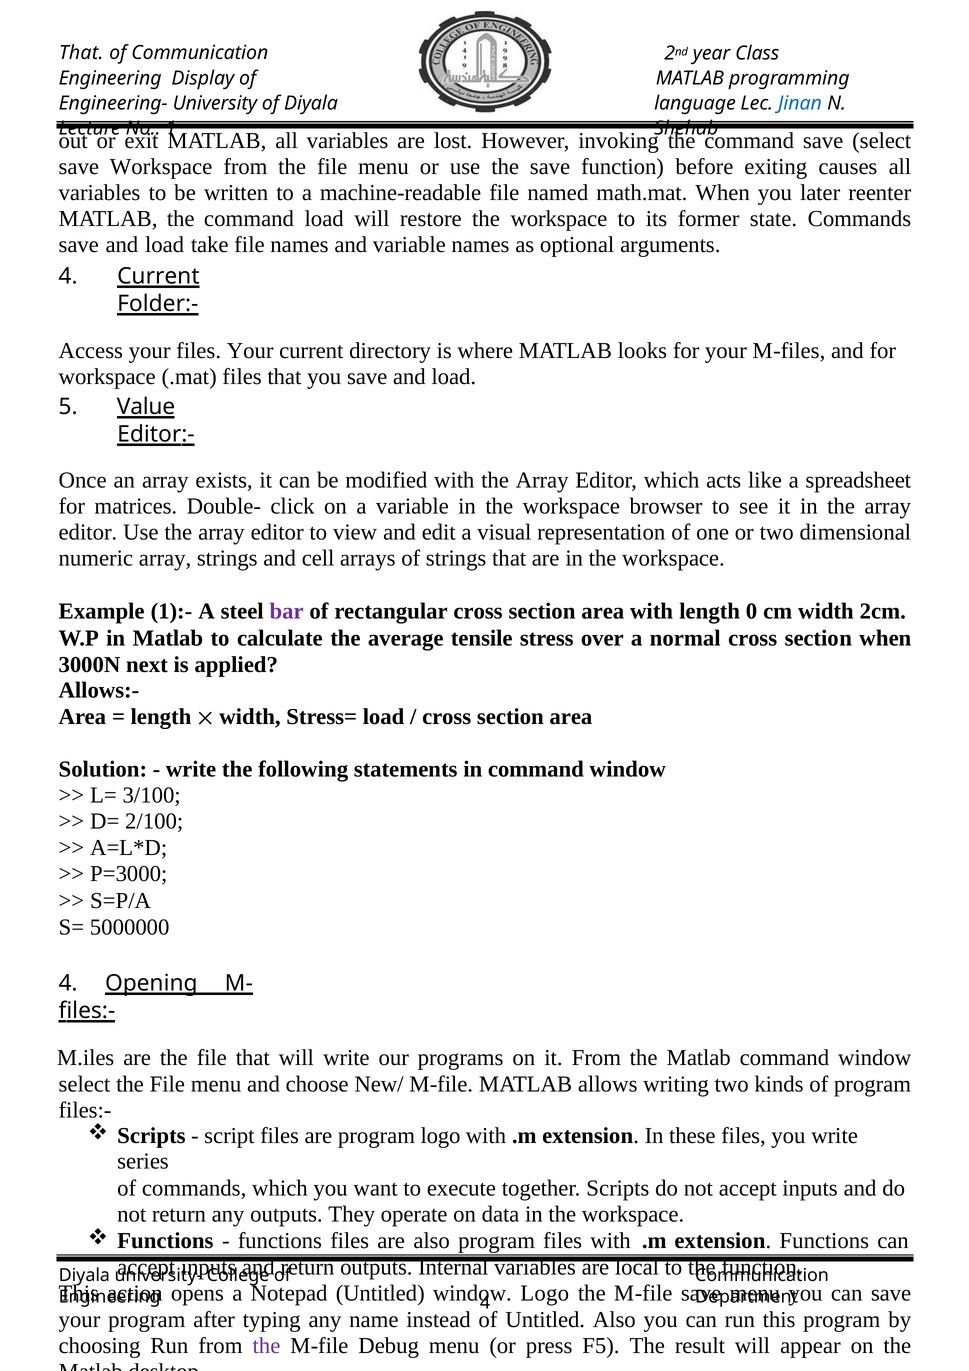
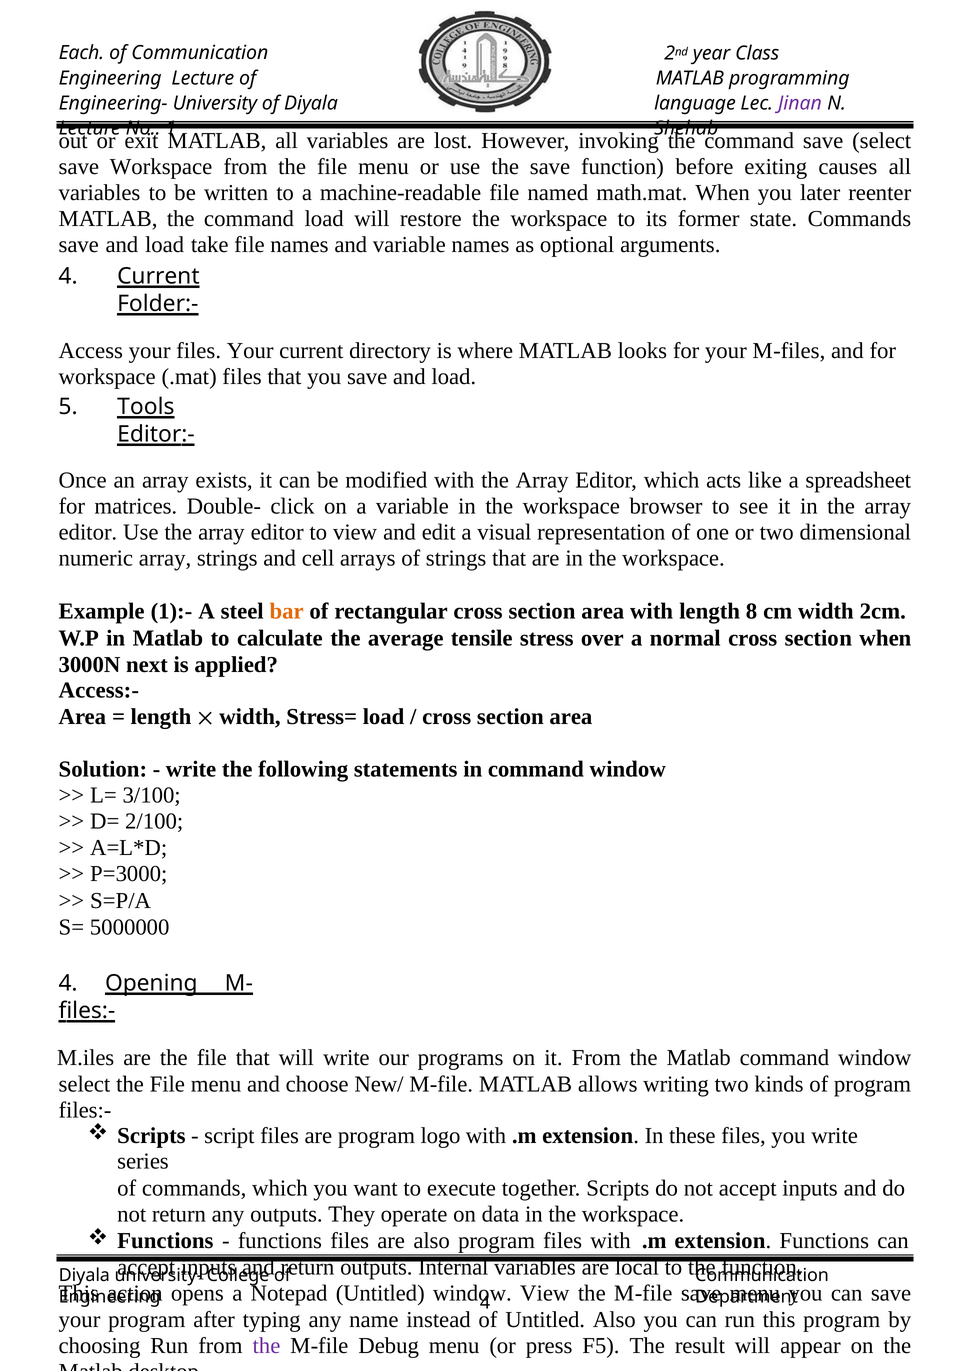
That: That -> Each (81, 53)
Engineering Display: Display -> Lecture (203, 78)
Jinan colour: blue -> purple (800, 103)
Value: Value -> Tools (146, 407)
bar colour: purple -> orange (287, 612)
0: 0 -> 8 (752, 612)
Allows:-: Allows:- -> Access:- (99, 690)
Logo: Logo -> View (545, 1294)
